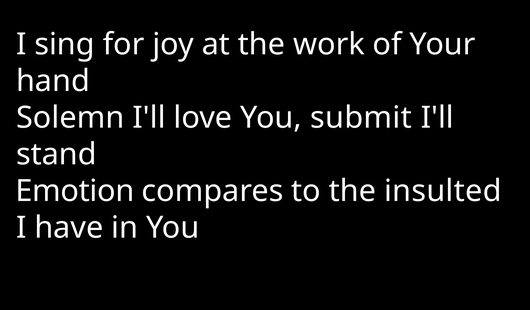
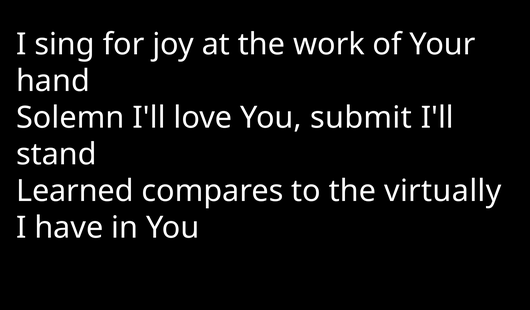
Emotion: Emotion -> Learned (75, 192)
insulted: insulted -> virtually (443, 192)
